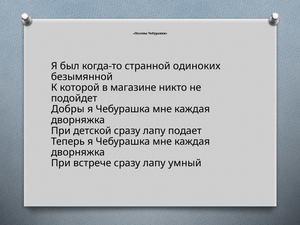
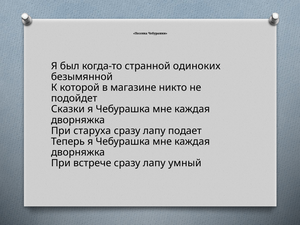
Добры: Добры -> Сказки (68, 109)
детской: детской -> старуха (92, 131)
